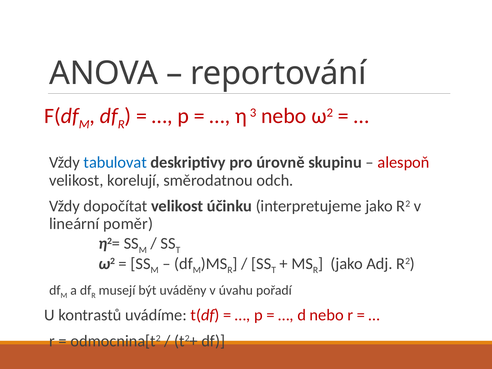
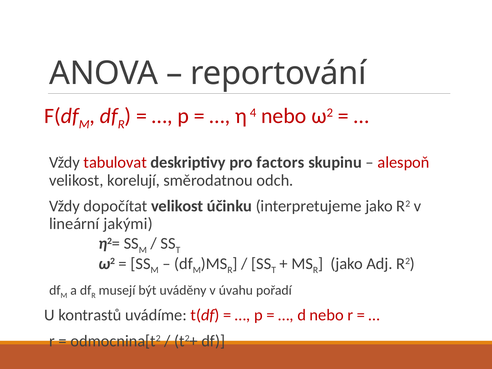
3: 3 -> 4 (253, 113)
tabulovat colour: blue -> red (115, 163)
úrovně: úrovně -> factors (280, 163)
poměr: poměr -> jakými (128, 224)
